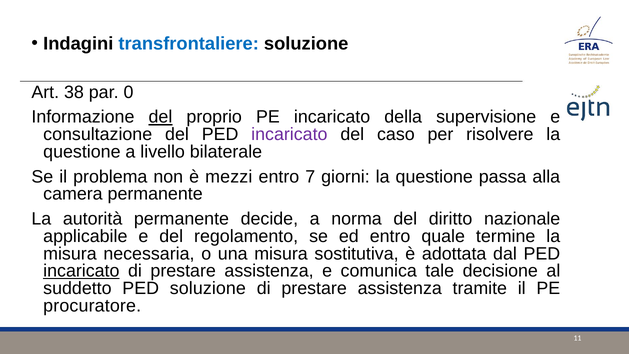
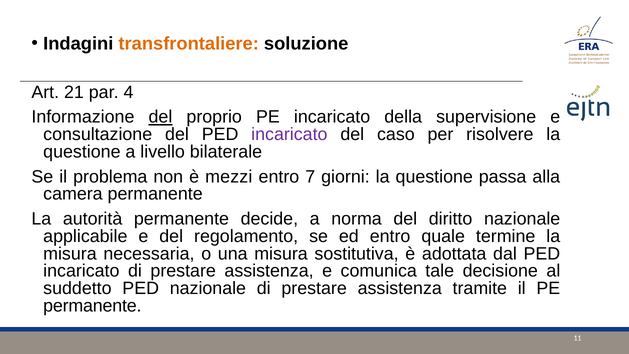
transfrontaliere colour: blue -> orange (189, 44)
38: 38 -> 21 (74, 92)
0: 0 -> 4 (128, 92)
incaricato underline: present -> none (81, 271)
PED soluzione: soluzione -> nazionale (208, 288)
procuratore: procuratore -> permanente (92, 306)
